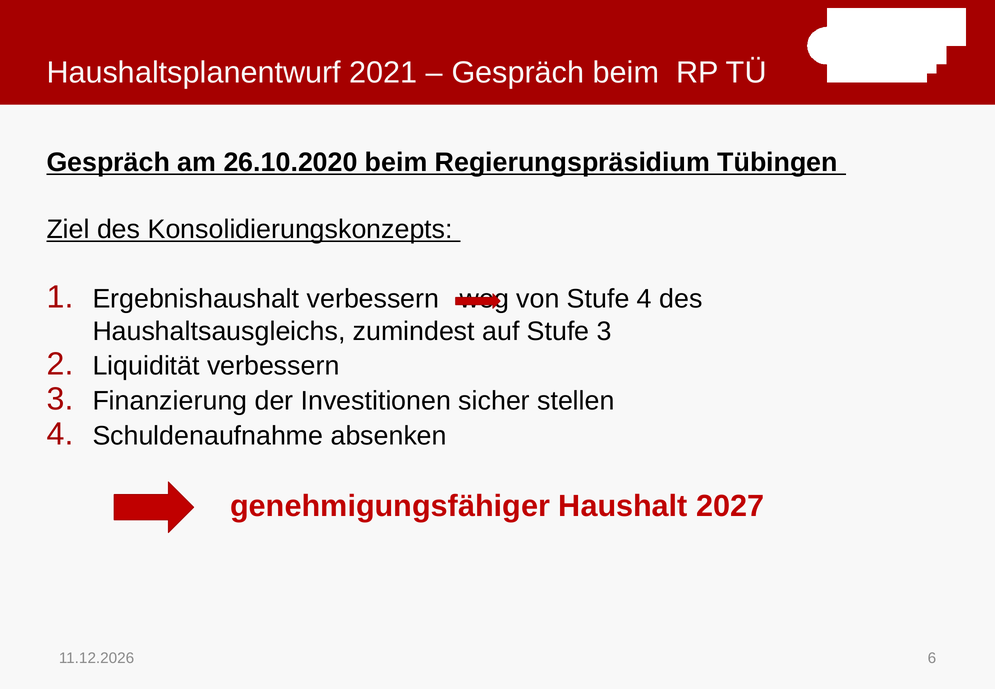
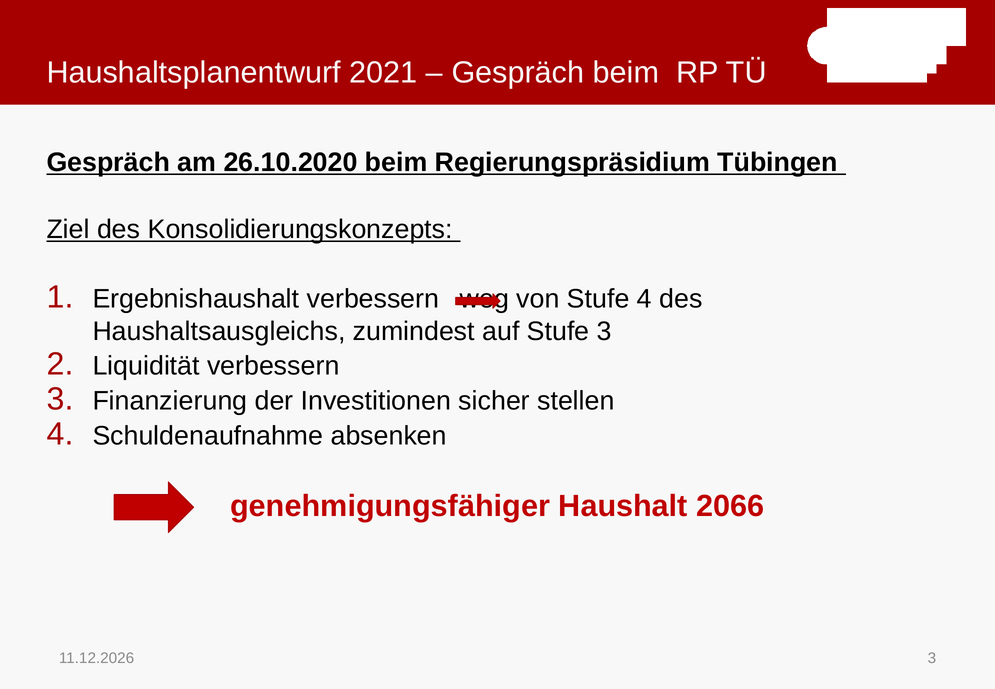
2027: 2027 -> 2066 (730, 506)
6: 6 -> 3 (932, 658)
